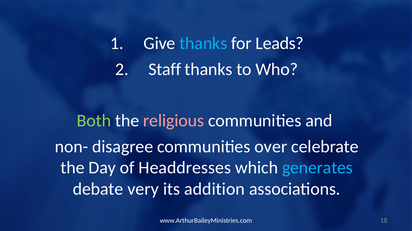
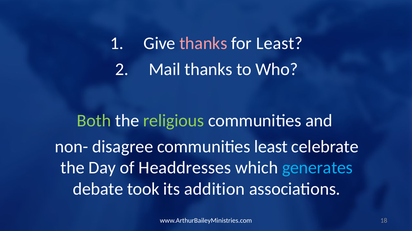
thanks colour: light blue -> pink (203, 44)
for Leads: Leads -> Least (279, 44)
Staff: Staff -> Mail (165, 69)
religious colour: pink -> light green (174, 121)
communities over: over -> least (271, 147)
very: very -> took (143, 190)
